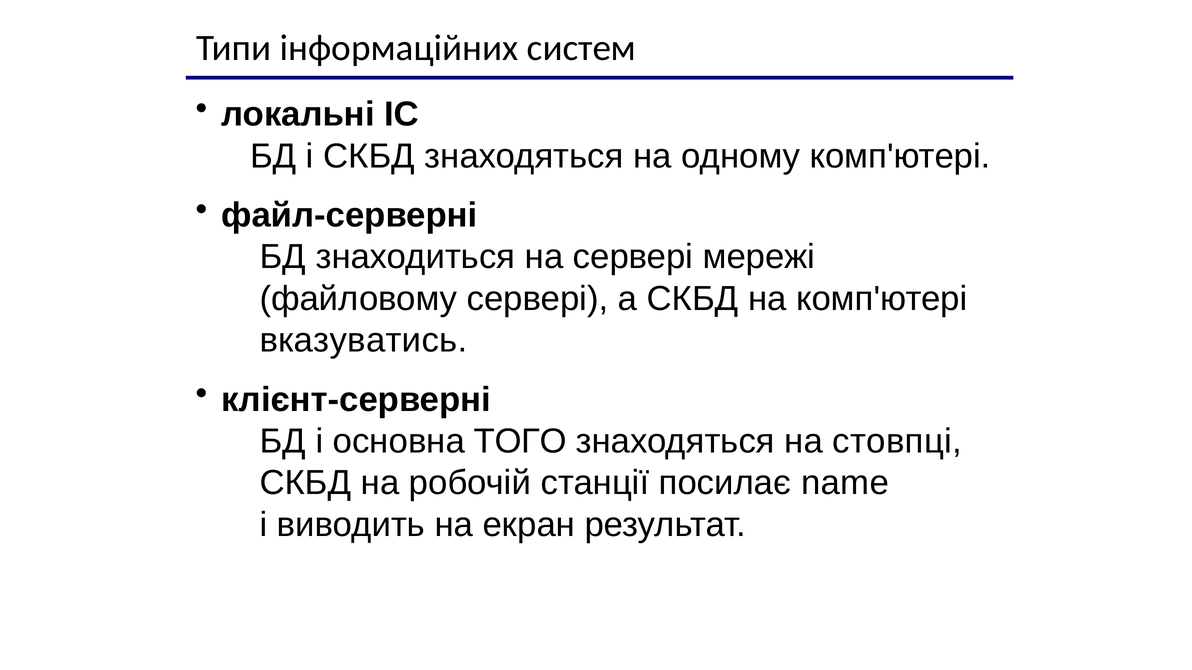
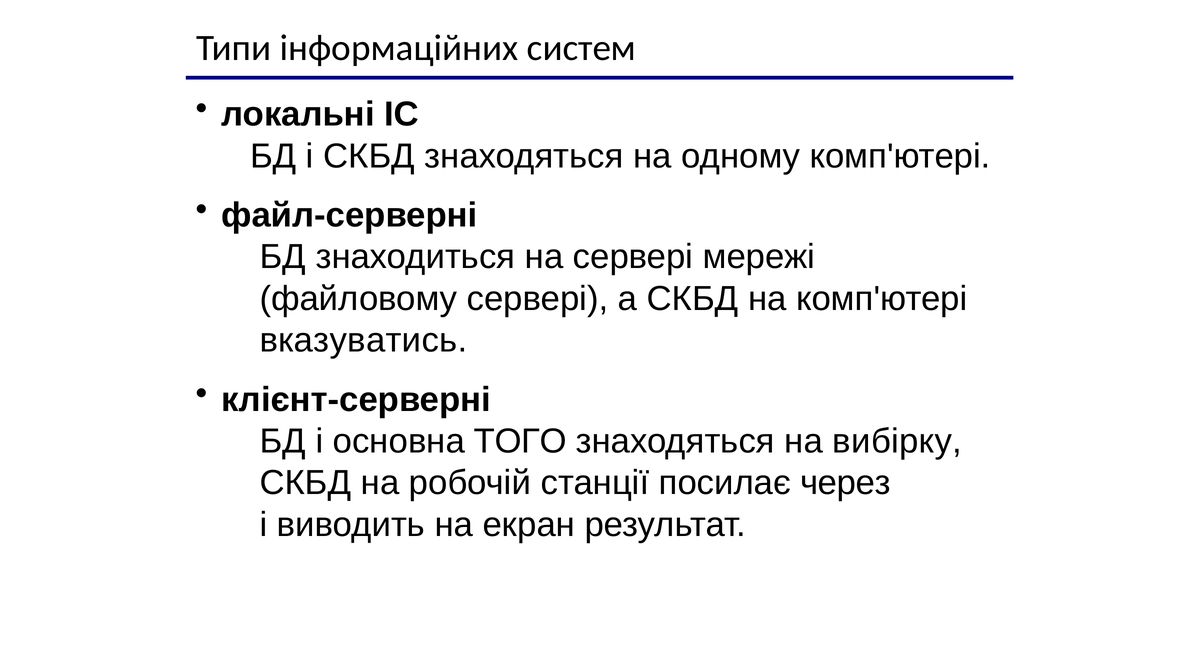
стовпці: стовпці -> вибірку (897, 442)
name: name -> через (845, 483)
